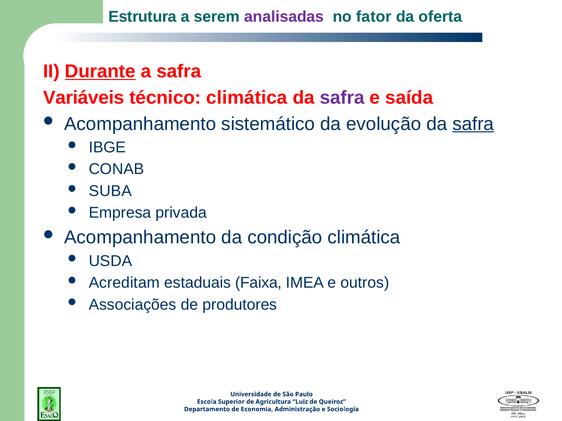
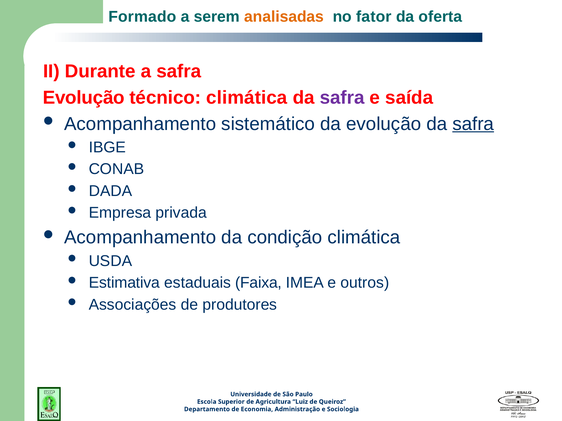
Estrutura: Estrutura -> Formado (142, 17)
analisadas colour: purple -> orange (284, 17)
Durante underline: present -> none (100, 72)
Variáveis: Variáveis -> Evolução (84, 98)
SUBA: SUBA -> DADA (110, 191)
Acreditam: Acreditam -> Estimativa (124, 283)
